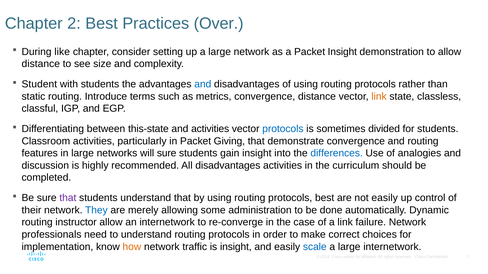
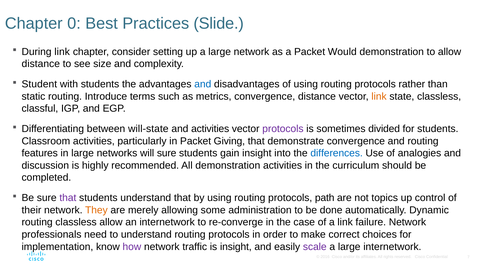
2: 2 -> 0 (74, 24)
Over: Over -> Slide (219, 24)
During like: like -> link (62, 52)
Packet Insight: Insight -> Would (342, 52)
this-state: this-state -> will-state (148, 129)
protocols colour: blue -> purple (283, 129)
All disadvantages: disadvantages -> demonstration (228, 166)
protocols best: best -> path (325, 198)
not easily: easily -> topics (385, 198)
They colour: blue -> orange (96, 211)
routing instructor: instructor -> classless (76, 223)
how colour: orange -> purple (132, 247)
scale colour: blue -> purple (315, 247)
